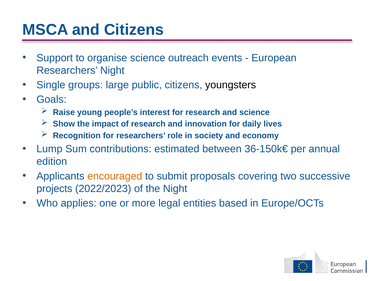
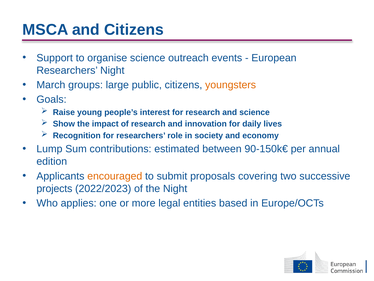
Single: Single -> March (51, 85)
youngsters colour: black -> orange (231, 85)
36-150k€: 36-150k€ -> 90-150k€ (266, 149)
